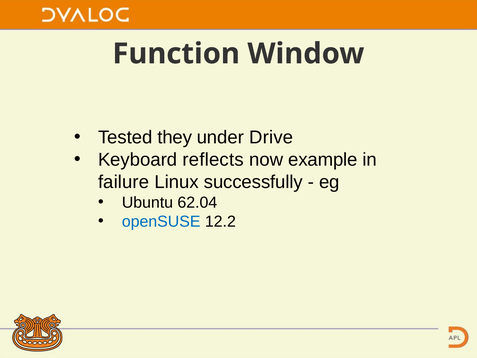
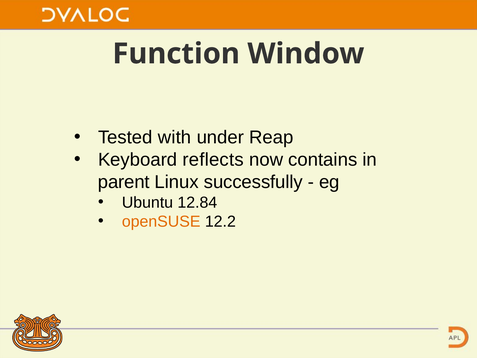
they: they -> with (175, 137)
Drive: Drive -> Reap (271, 137)
example: example -> contains (323, 160)
failure: failure -> parent (124, 182)
62.04: 62.04 -> 12.84 (197, 202)
openSUSE colour: blue -> orange (161, 221)
